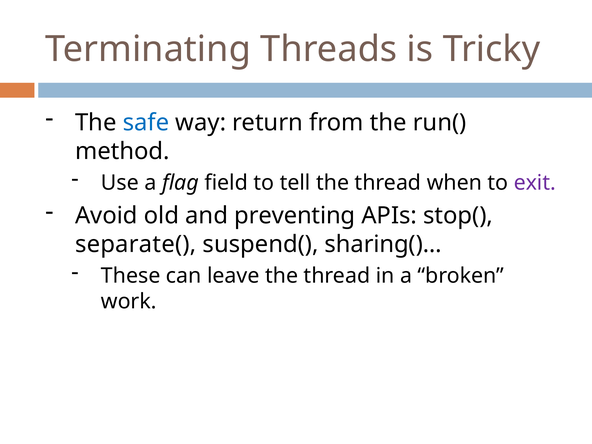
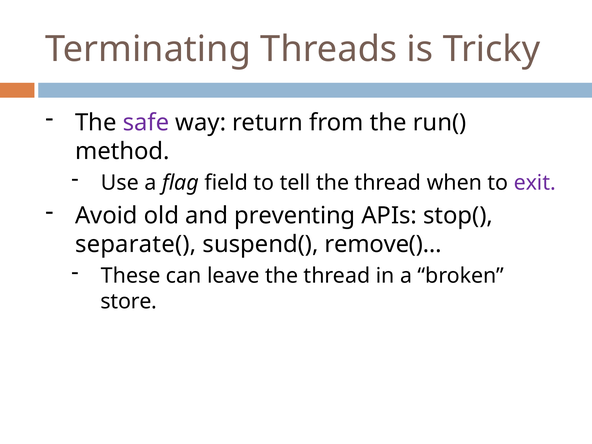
safe colour: blue -> purple (146, 123)
sharing()…: sharing()… -> remove()… (383, 244)
work: work -> store (129, 302)
